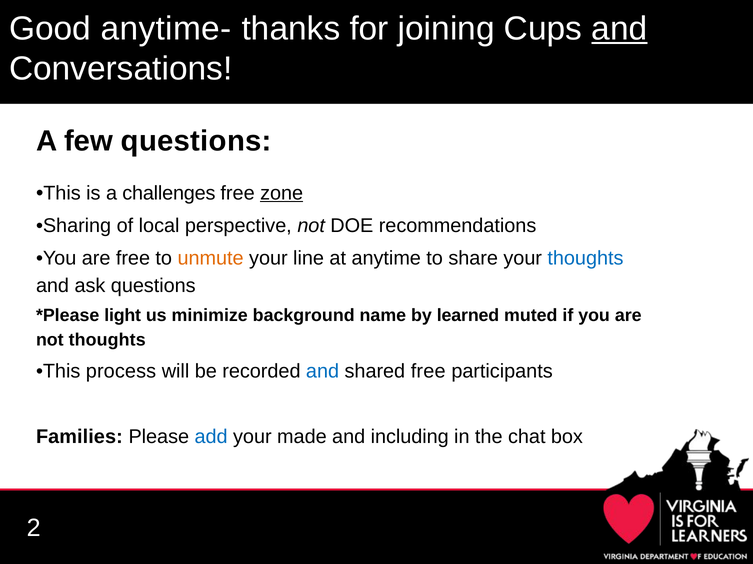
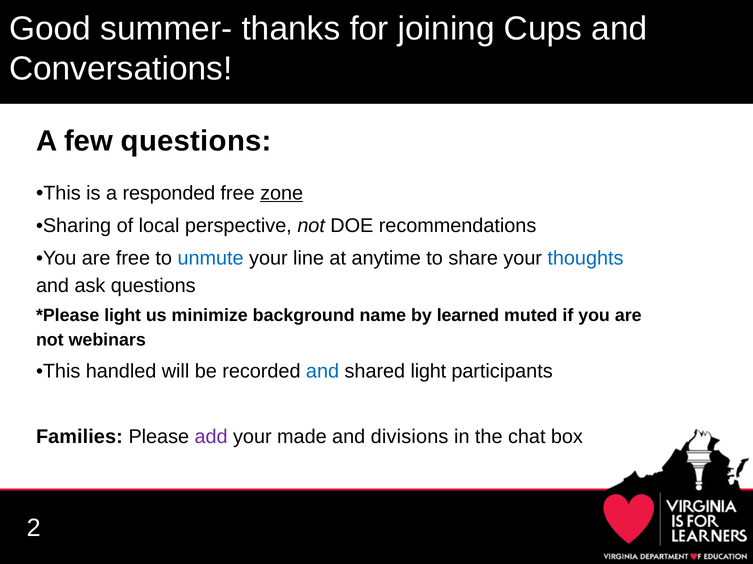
anytime-: anytime- -> summer- (166, 29)
and underline: present -> none (619, 29)
challenges: challenges -> responded (169, 193)
unmute colour: orange -> blue (211, 259)
not thoughts: thoughts -> webinars (107, 340)
process: process -> handled (121, 372)
shared free: free -> light (428, 372)
add colour: blue -> purple (211, 437)
including: including -> divisions (410, 437)
